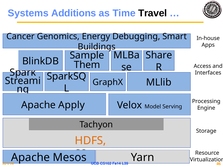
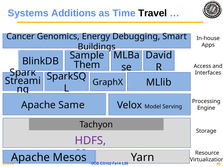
Share: Share -> David (159, 55)
Apply: Apply -> Same (72, 105)
HDFS colour: orange -> purple (90, 141)
